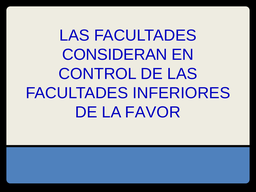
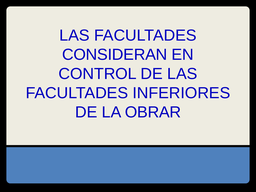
FAVOR: FAVOR -> OBRAR (153, 112)
